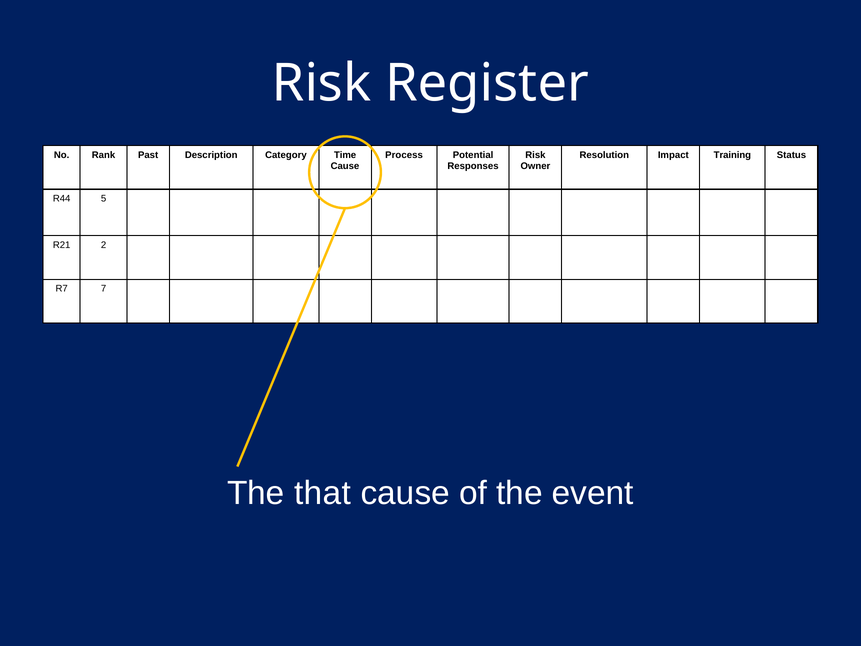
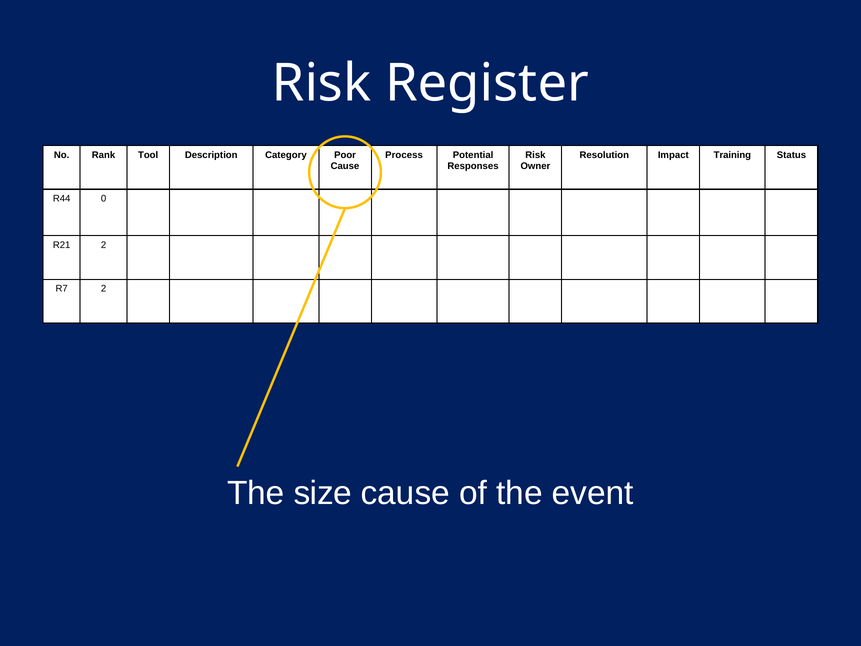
Past: Past -> Tool (148, 155)
Time: Time -> Poor (345, 155)
5: 5 -> 0 (104, 199)
R7 7: 7 -> 2 (104, 289)
that: that -> size (323, 493)
